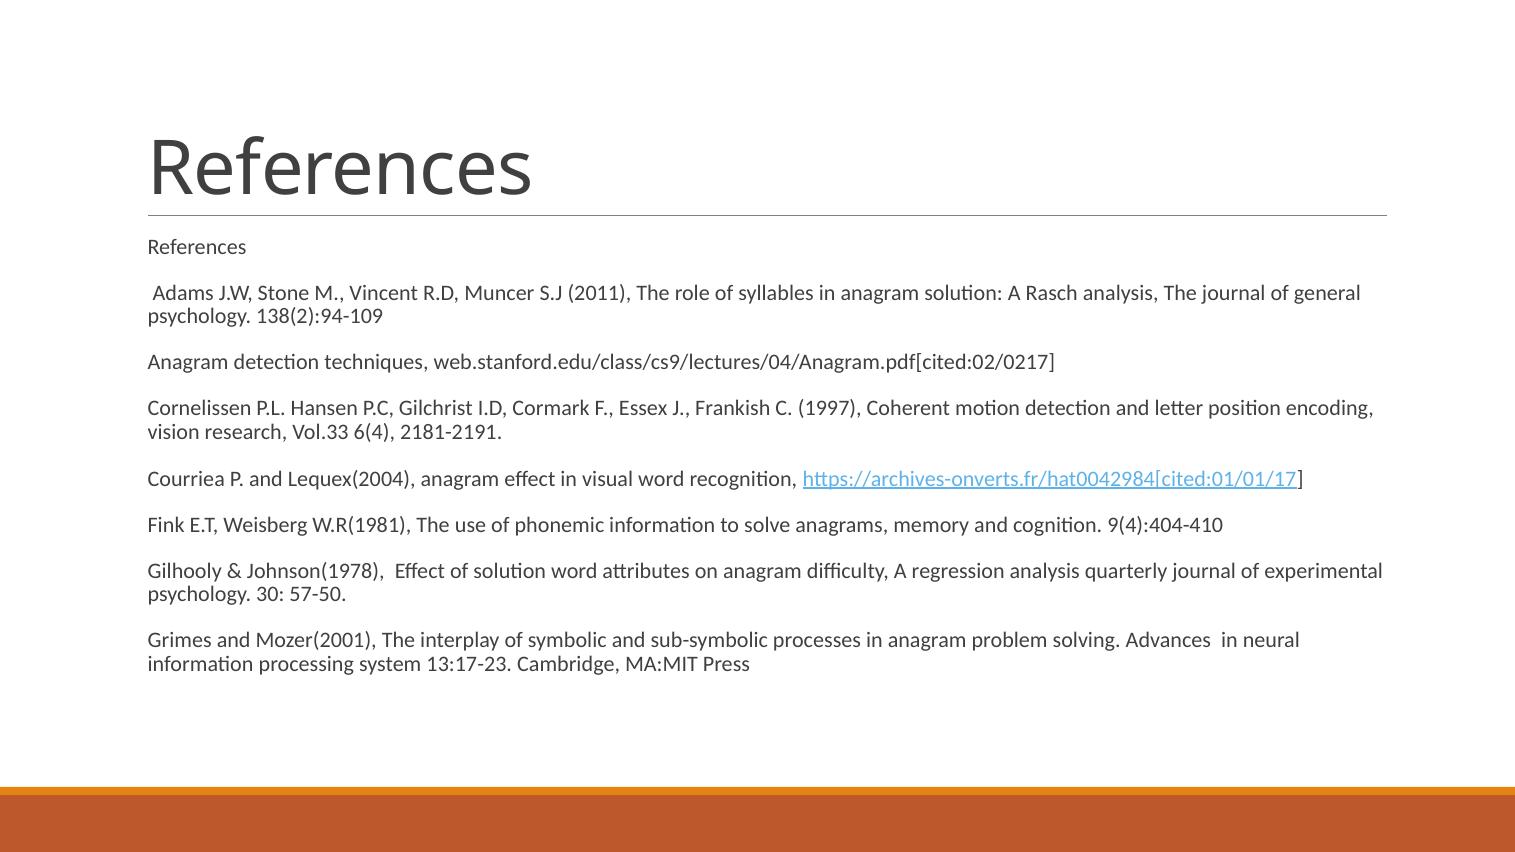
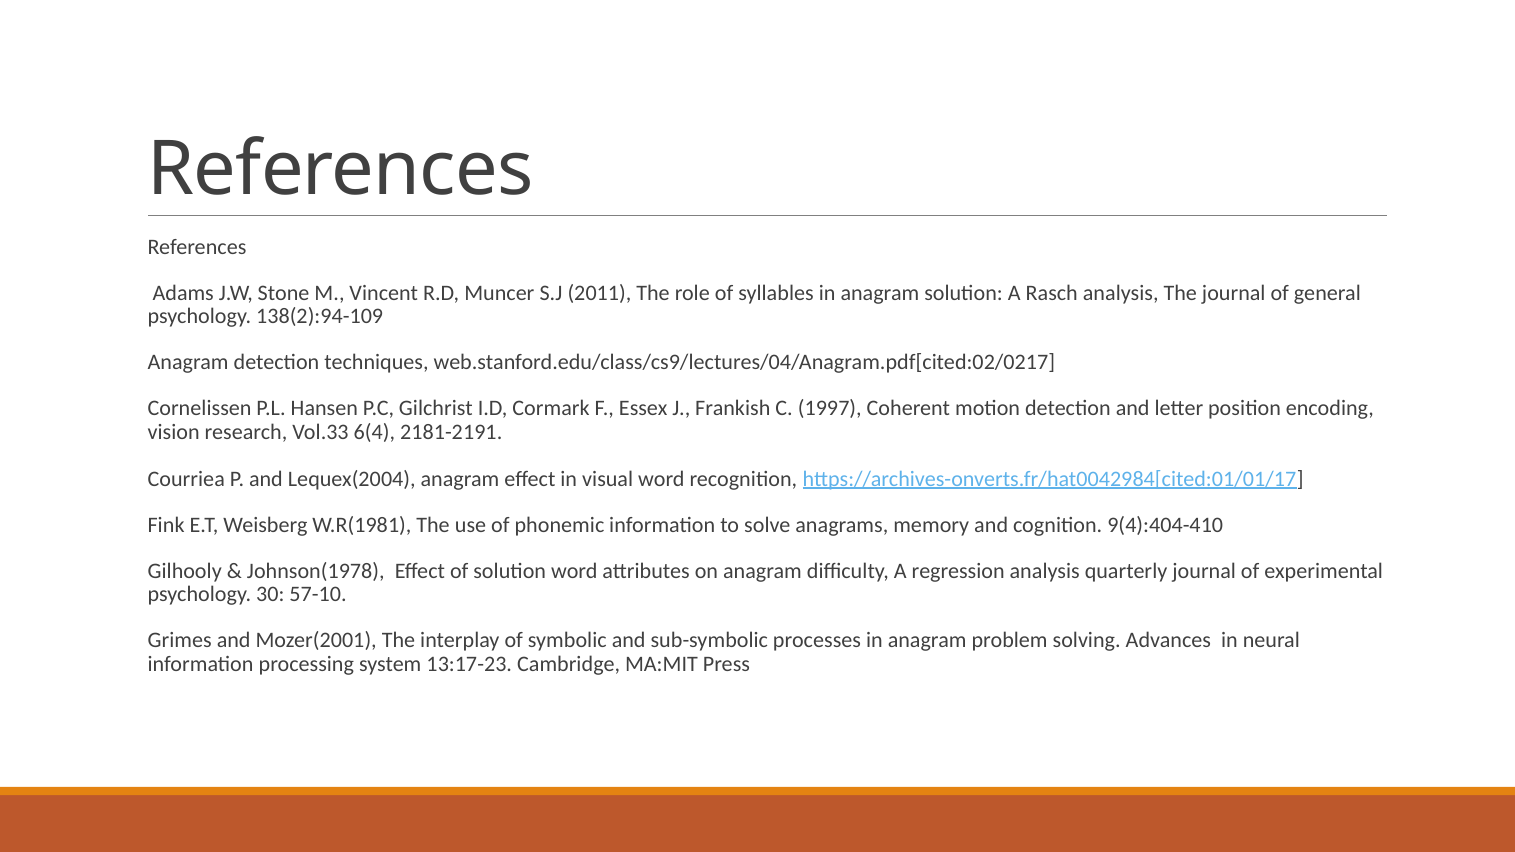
57-50: 57-50 -> 57-10 (318, 595)
